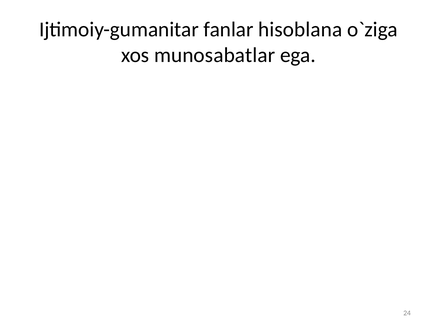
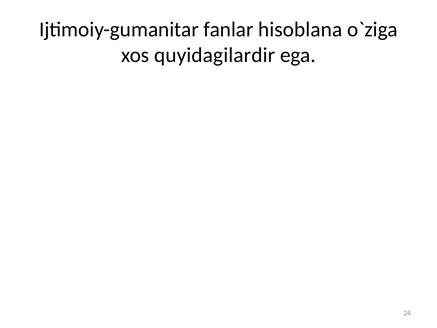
munosabatlar: munosabatlar -> quyidagilardir (215, 55)
